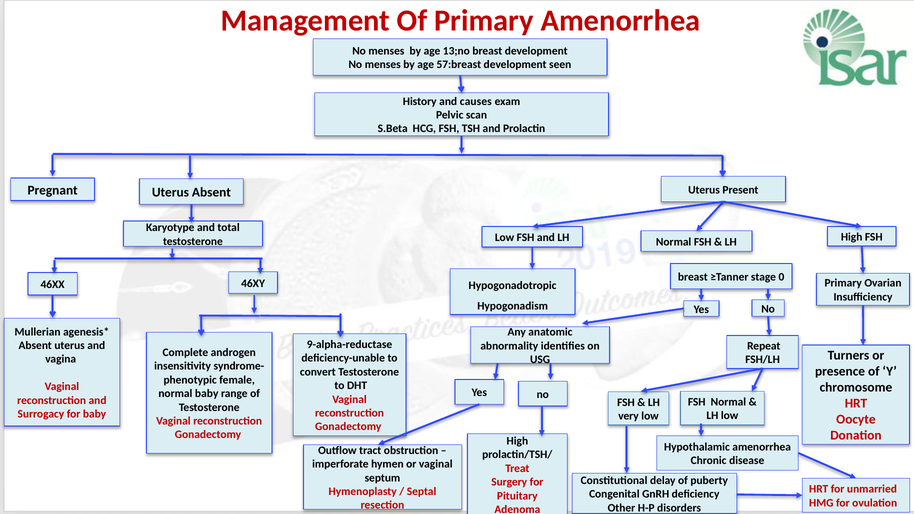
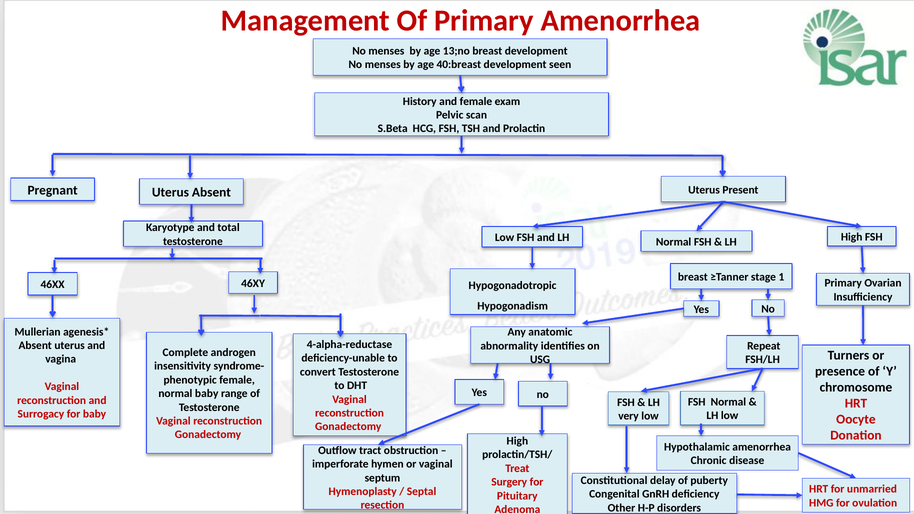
57:breast: 57:breast -> 40:breast (459, 65)
and causes: causes -> female (476, 101)
0: 0 -> 1 (781, 277)
9-alpha-reductase: 9-alpha-reductase -> 4-alpha-reductase (349, 345)
